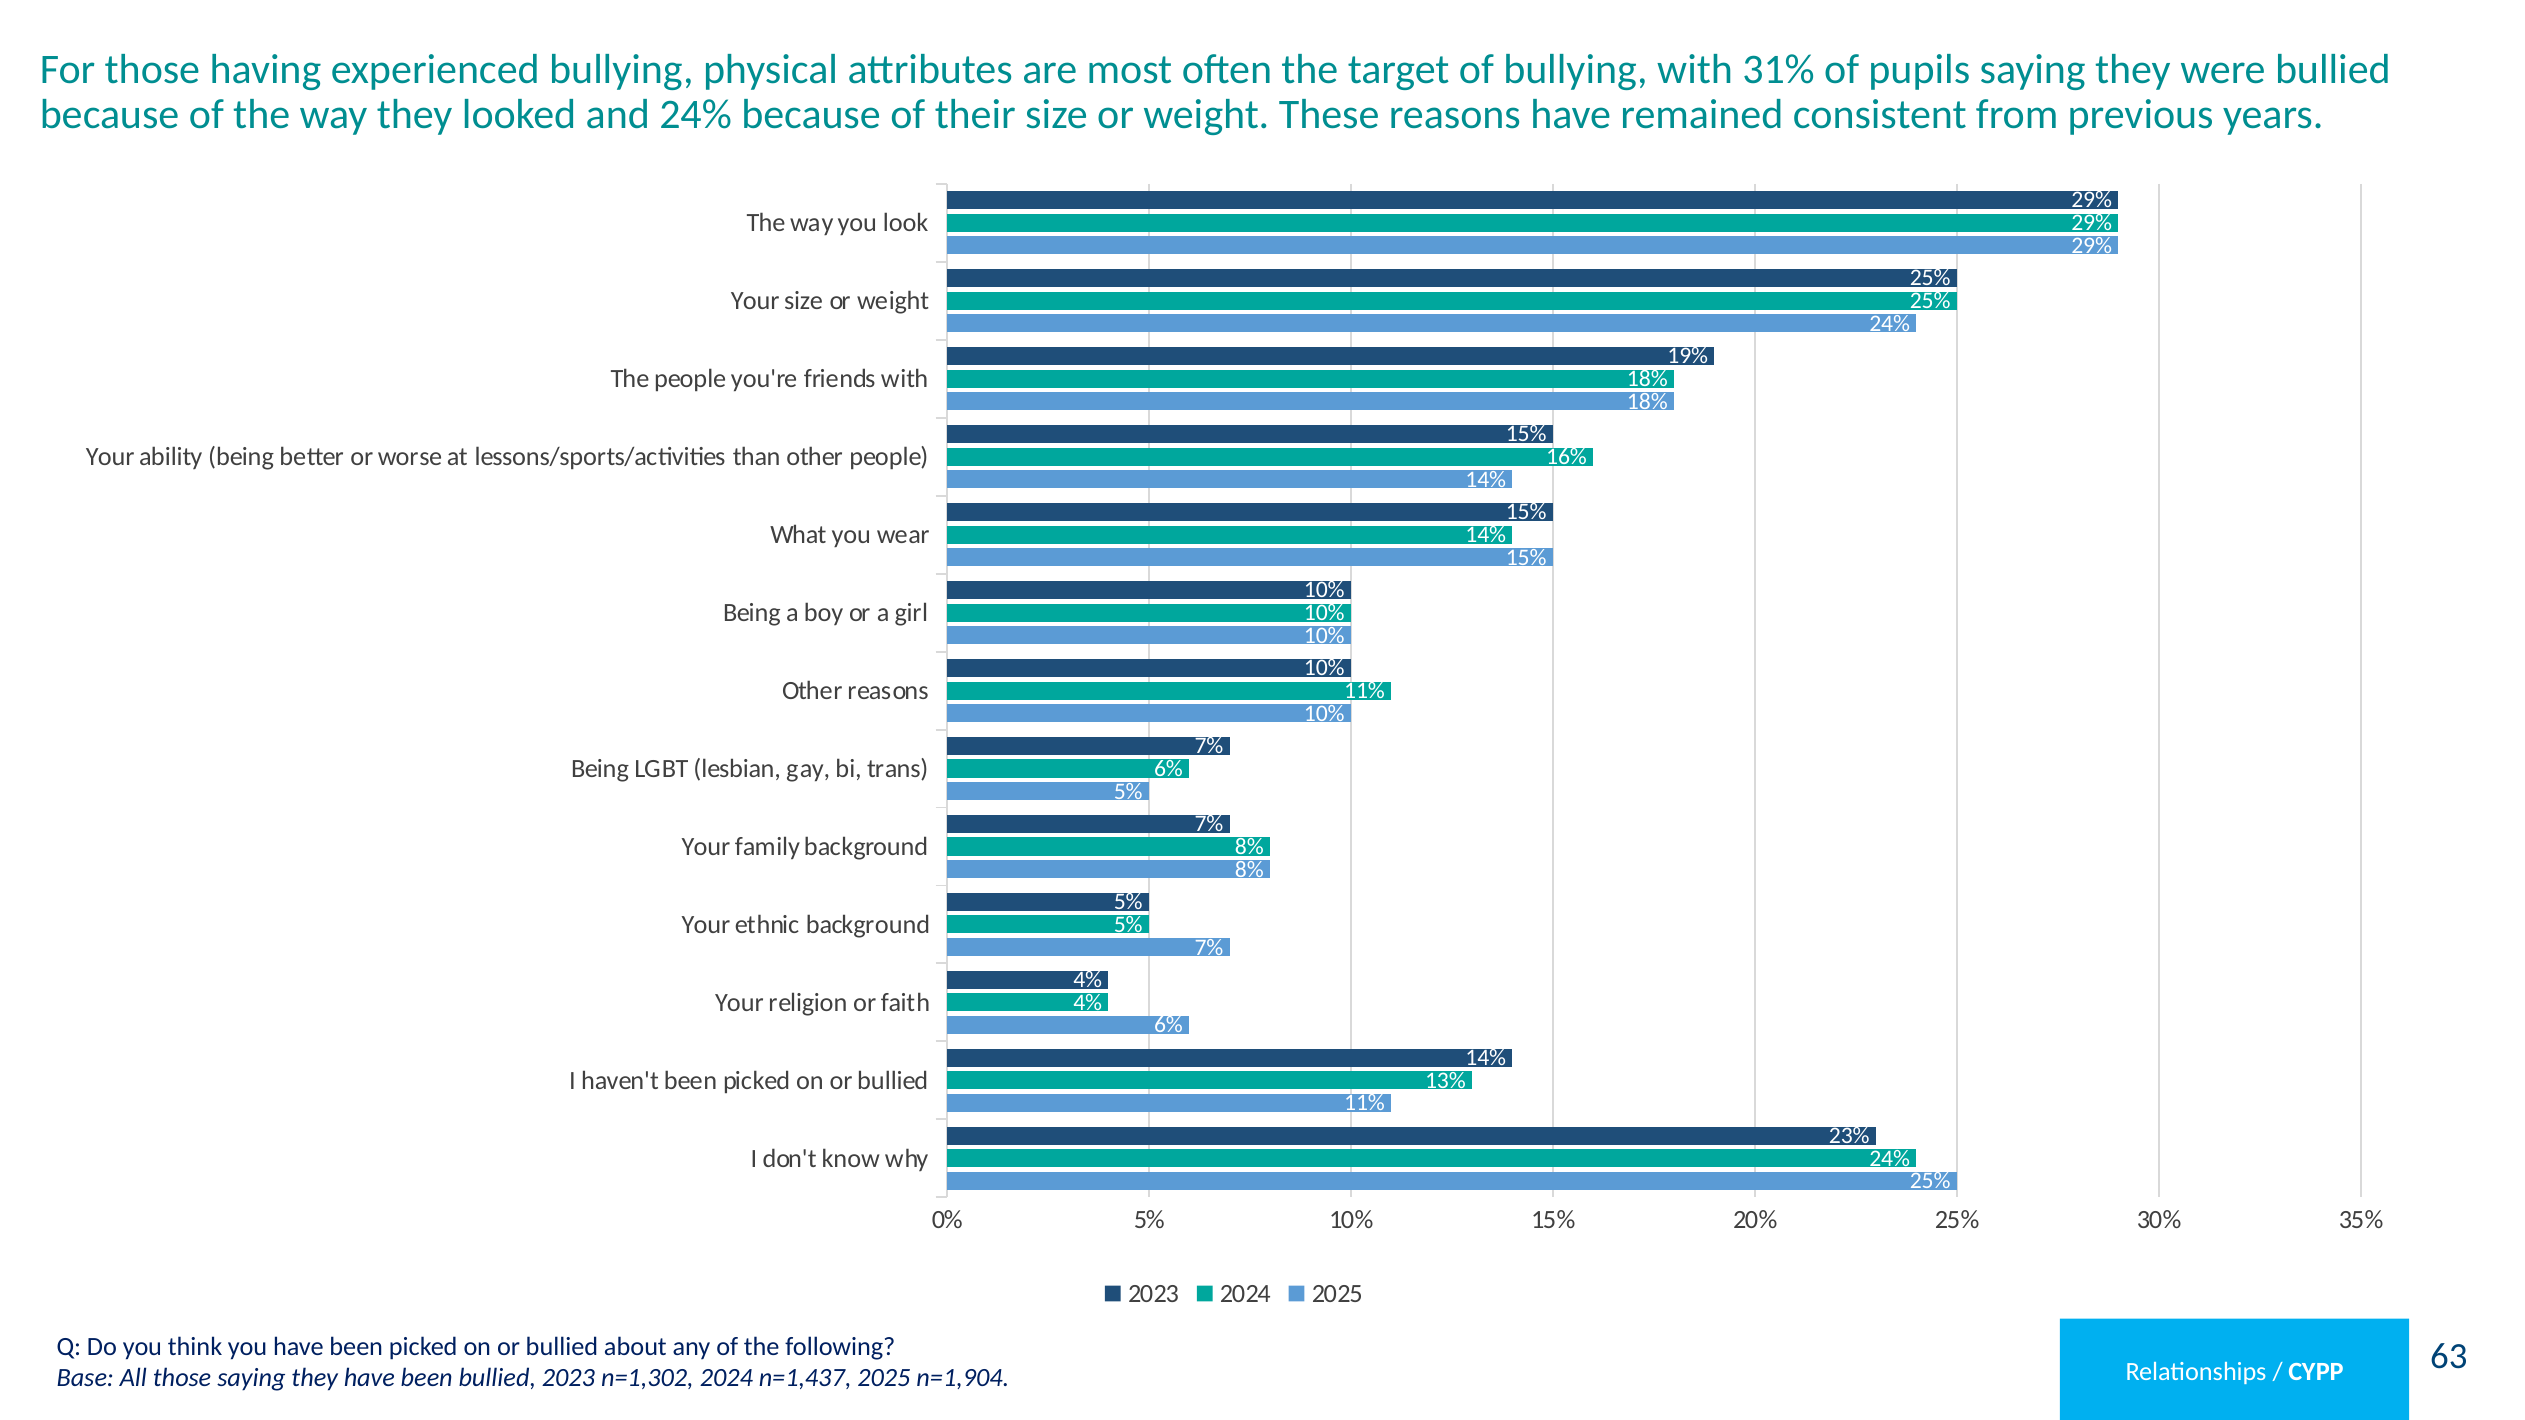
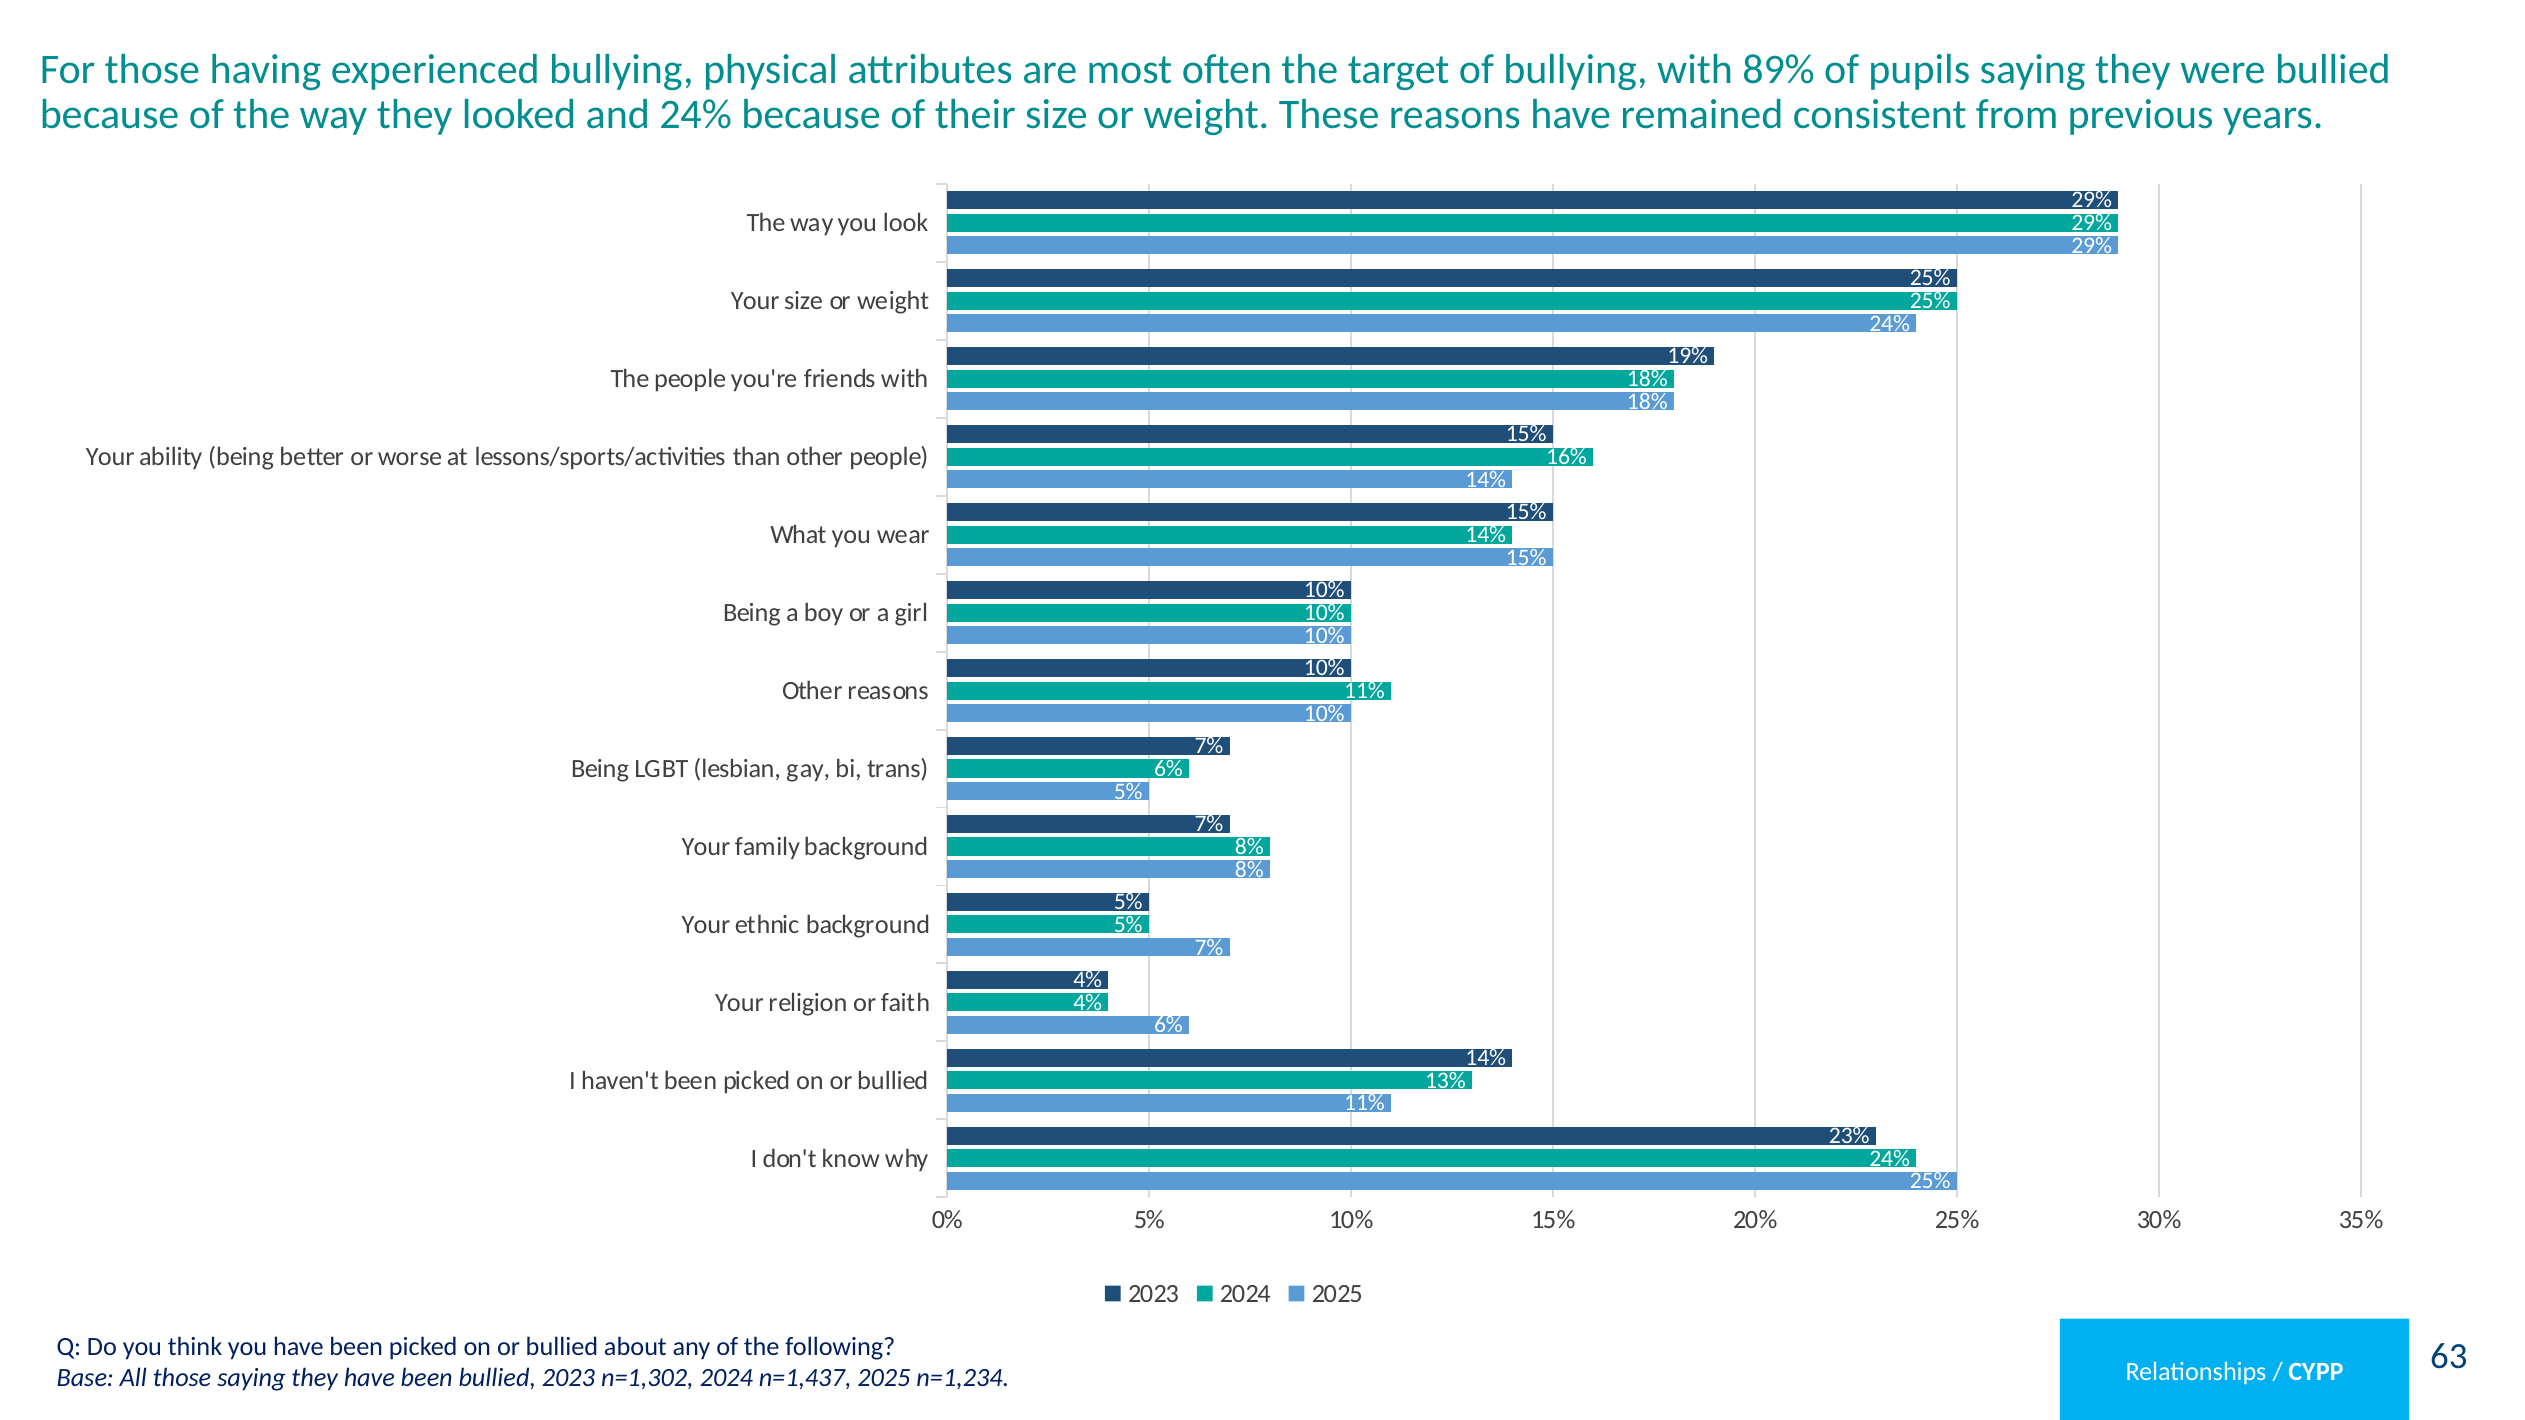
31%: 31% -> 89% (1779, 69)
n=1,904: n=1,904 -> n=1,234 (963, 1378)
